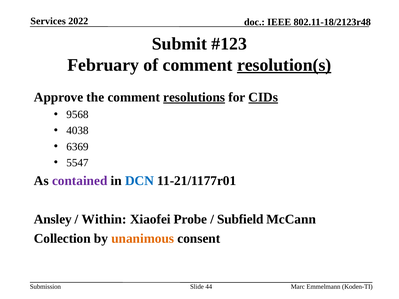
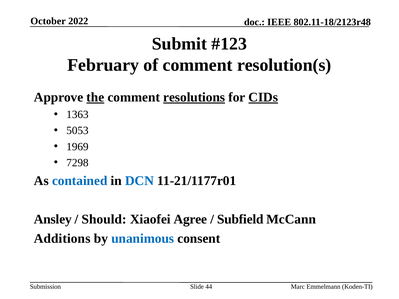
Services: Services -> October (48, 21)
resolution(s underline: present -> none (284, 65)
the underline: none -> present (95, 97)
9568: 9568 -> 1363 (77, 115)
4038: 4038 -> 5053 (77, 131)
6369: 6369 -> 1969 (77, 147)
5547: 5547 -> 7298 (77, 163)
contained colour: purple -> blue (80, 181)
Within: Within -> Should (104, 220)
Probe: Probe -> Agree (190, 220)
Collection: Collection -> Additions (62, 239)
unanimous colour: orange -> blue (143, 239)
